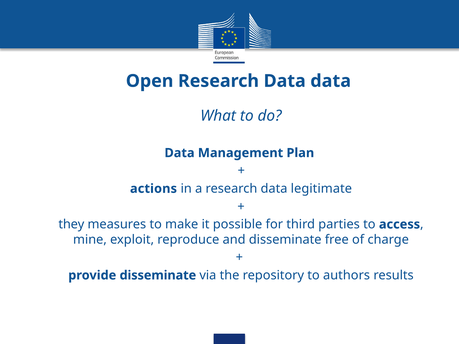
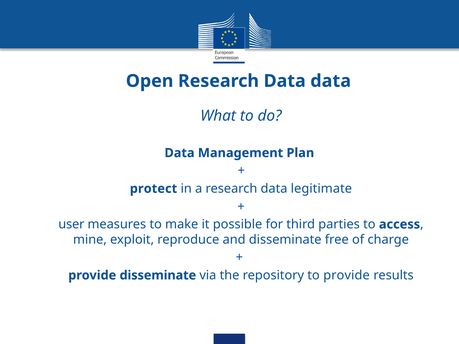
actions: actions -> protect (154, 189)
they: they -> user (71, 224)
to authors: authors -> provide (347, 275)
